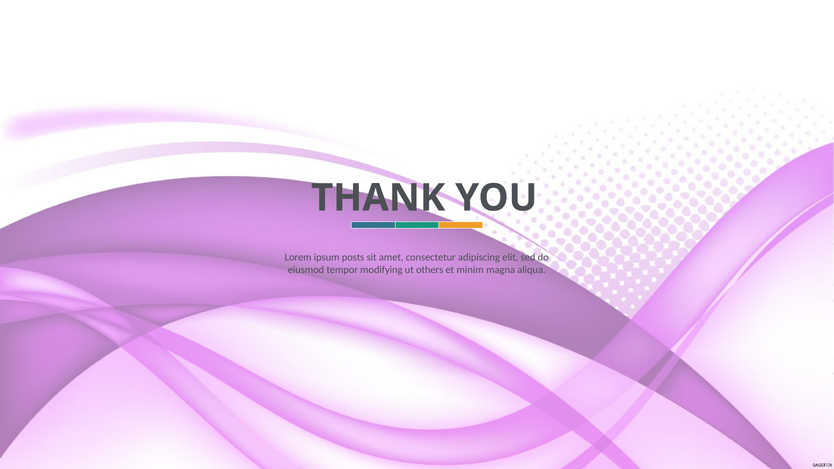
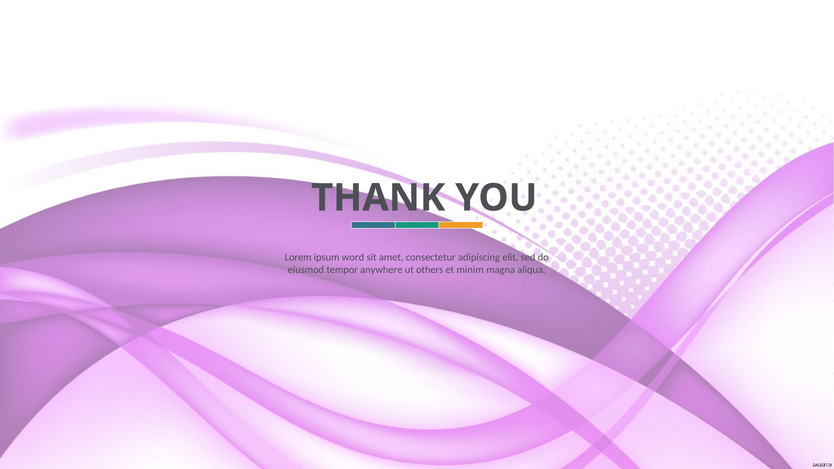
posts: posts -> word (353, 257)
modifying: modifying -> anywhere (381, 270)
